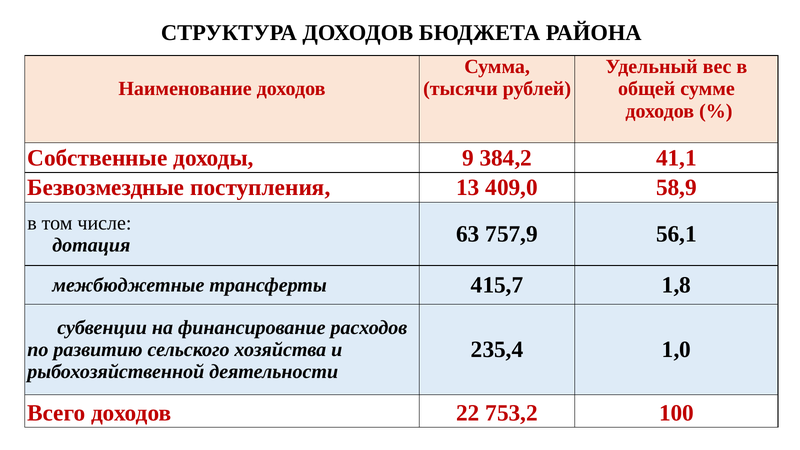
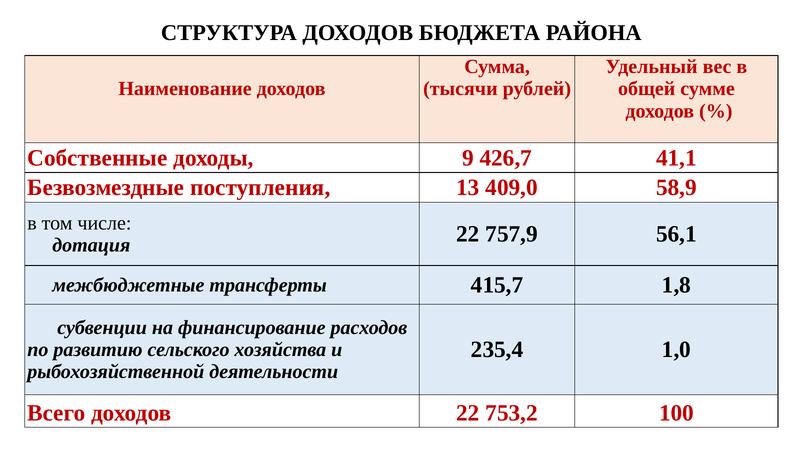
384,2: 384,2 -> 426,7 (506, 158)
дотация 63: 63 -> 22 (468, 234)
